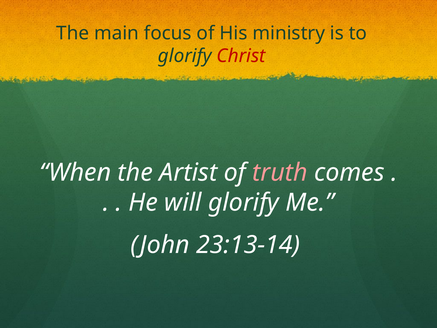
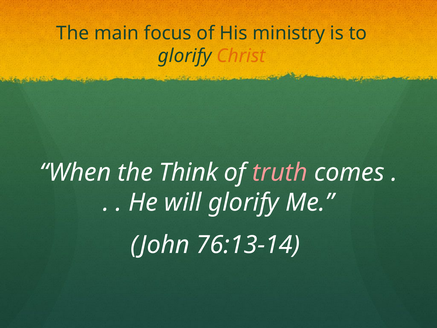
Christ colour: red -> orange (241, 56)
Artist: Artist -> Think (188, 172)
23:13-14: 23:13-14 -> 76:13-14 (248, 245)
